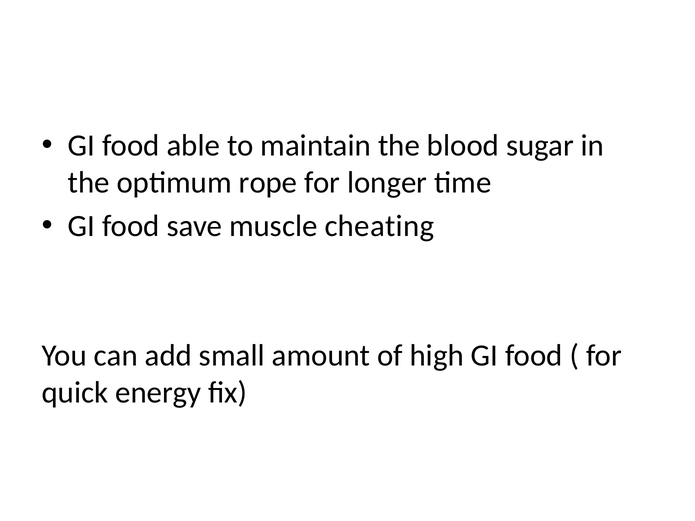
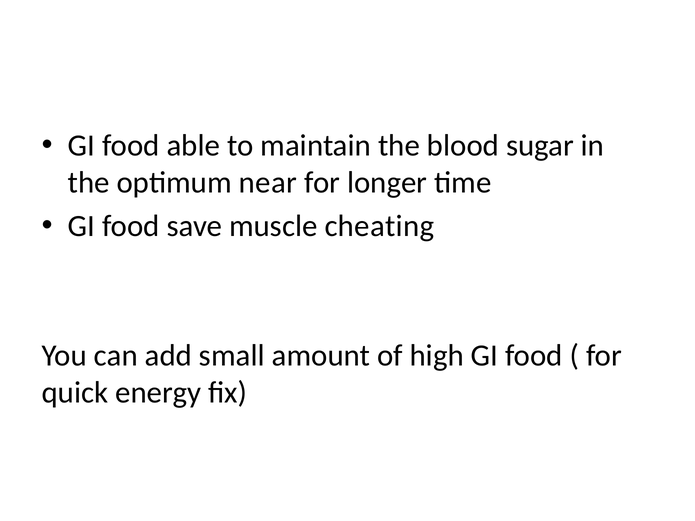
rope: rope -> near (268, 183)
